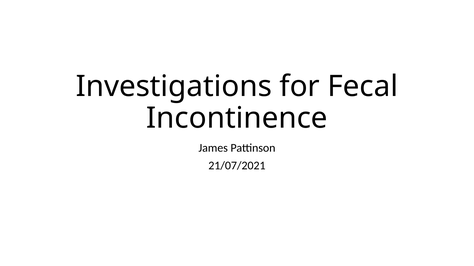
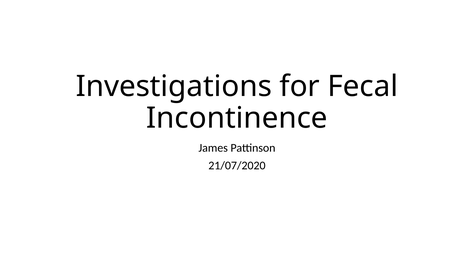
21/07/2021: 21/07/2021 -> 21/07/2020 (237, 166)
